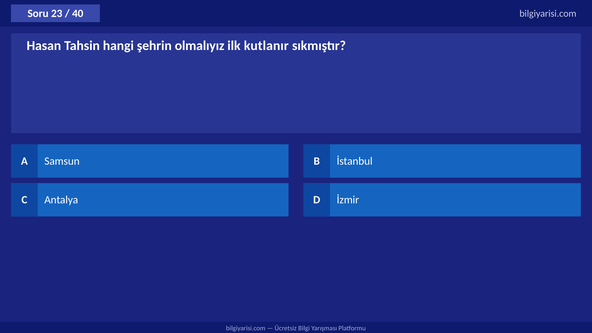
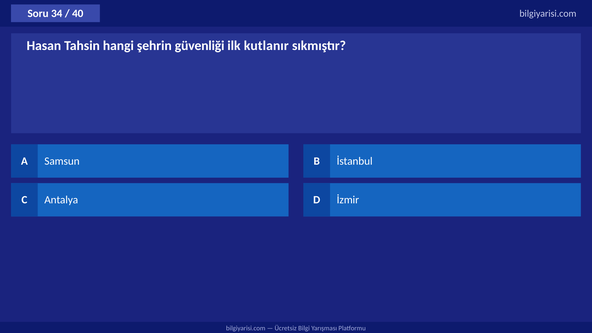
23: 23 -> 34 (57, 14)
olmalıyız: olmalıyız -> güvenliği (200, 46)
